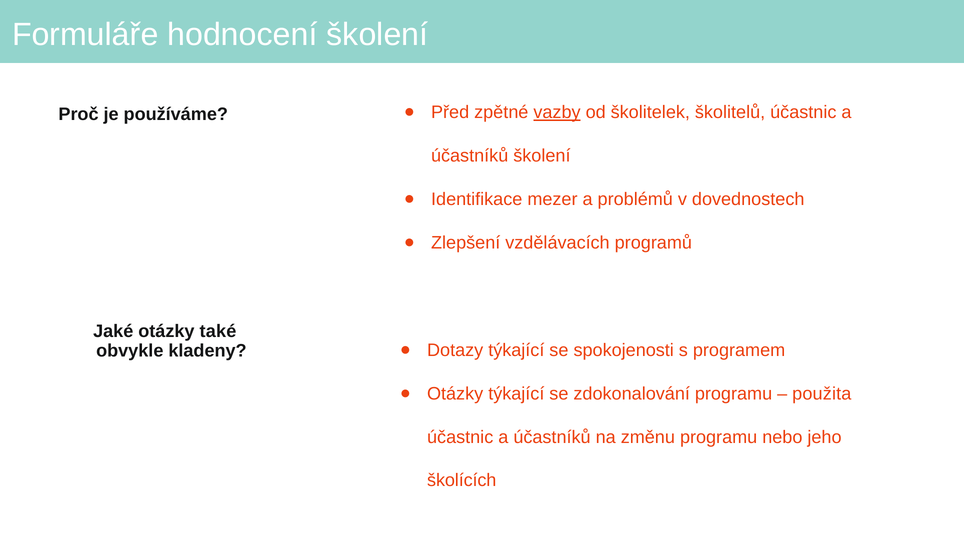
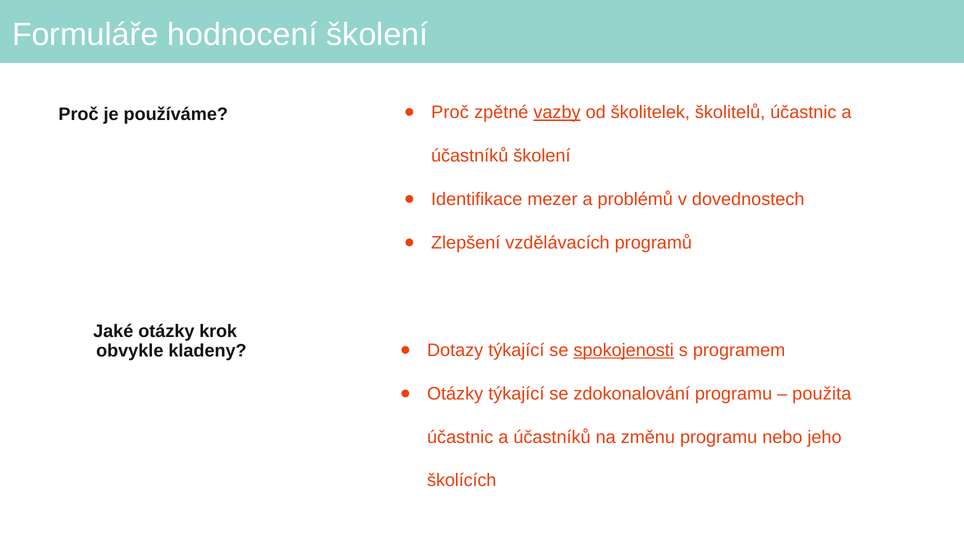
Před: Před -> Proč (450, 113)
také: také -> krok (218, 332)
spokojenosti underline: none -> present (624, 350)
